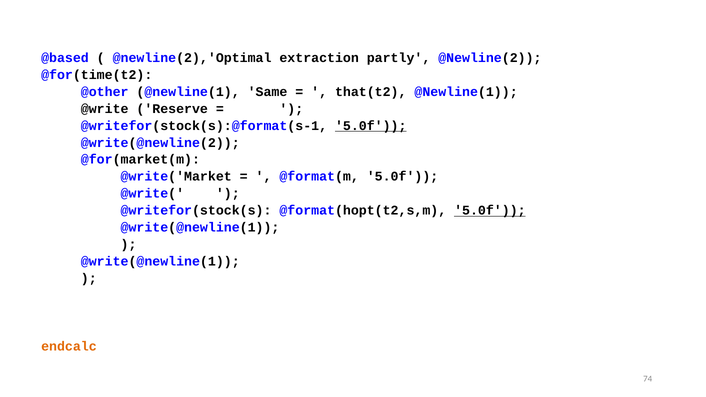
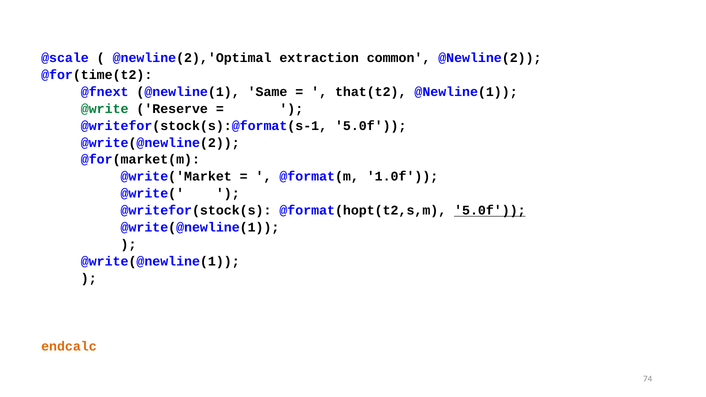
@based: @based -> @scale (65, 58)
partly: partly -> common (399, 58)
@other: @other -> @fnext (105, 92)
@write colour: black -> green (105, 109)
5.0f underline: present -> none (371, 126)
@format(m 5.0f: 5.0f -> 1.0f (403, 177)
